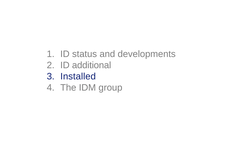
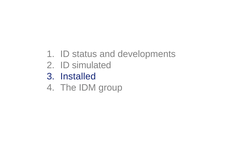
additional: additional -> simulated (92, 65)
